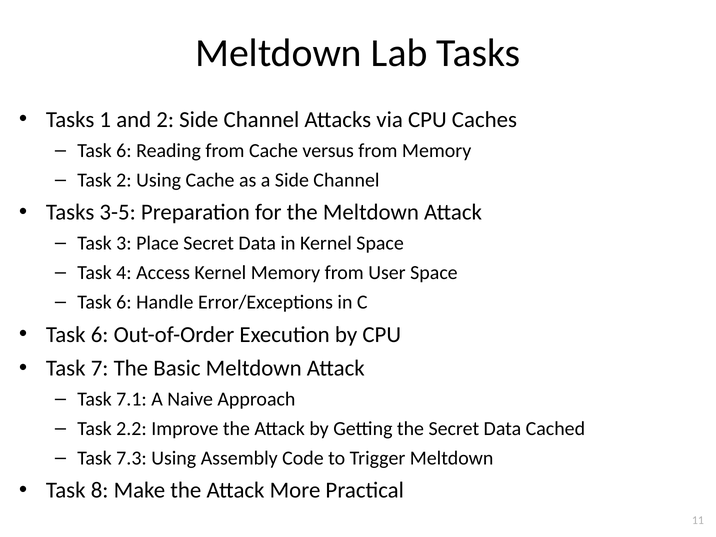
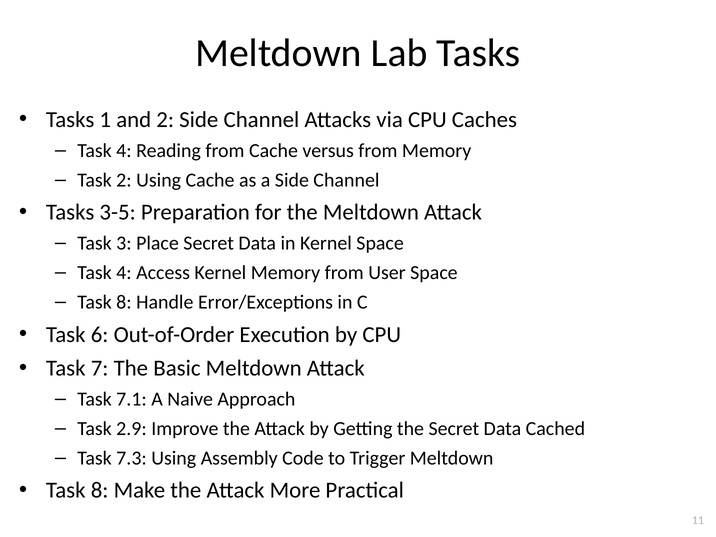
6: 6 -> 4 (124, 151)
6: 6 -> 8 (124, 302)
2.2: 2.2 -> 2.9 (131, 429)
